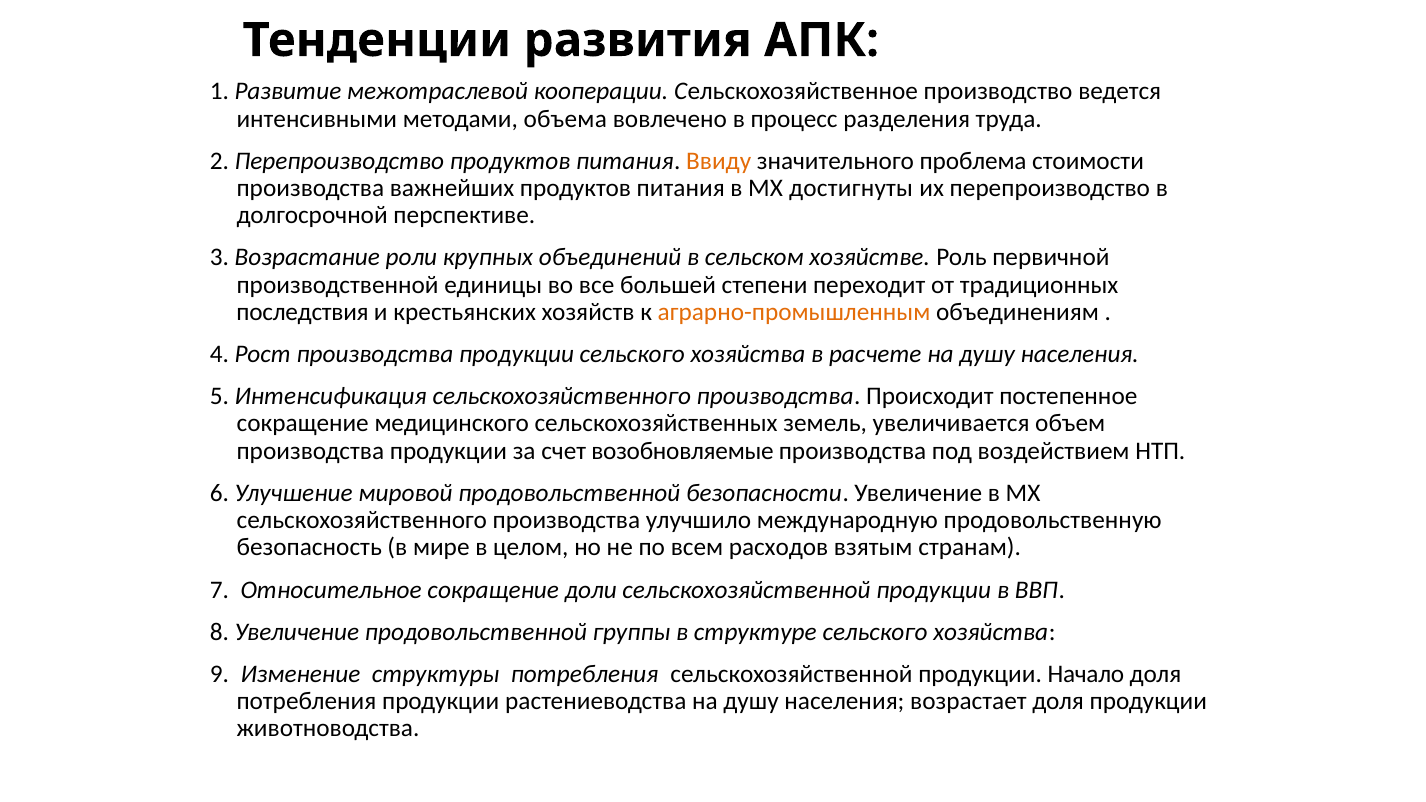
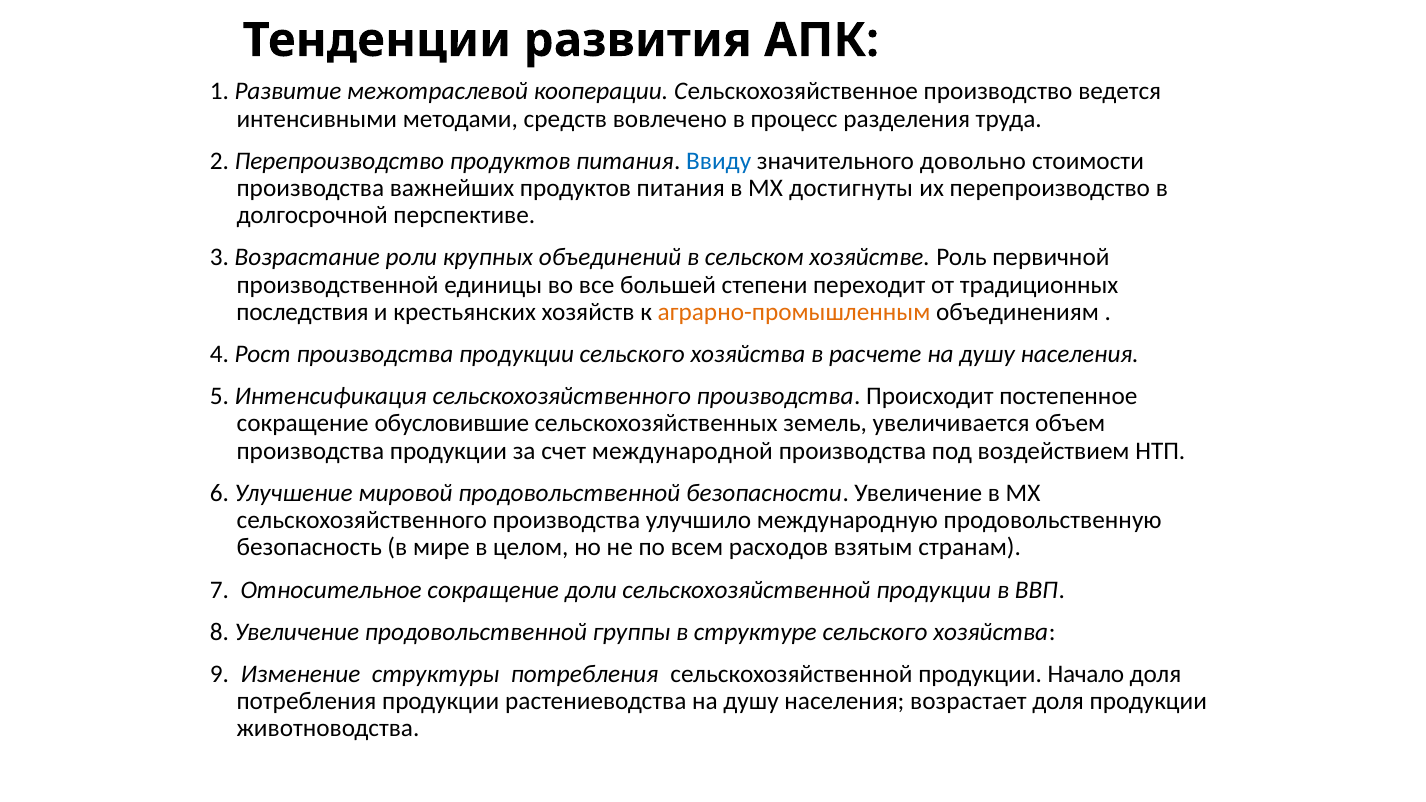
объема: объема -> средств (565, 119)
Ввиду colour: orange -> blue (719, 161)
проблема: проблема -> довольно (973, 161)
медицинского: медицинского -> обусловившие (452, 424)
возобновляемые: возобновляемые -> международной (682, 451)
